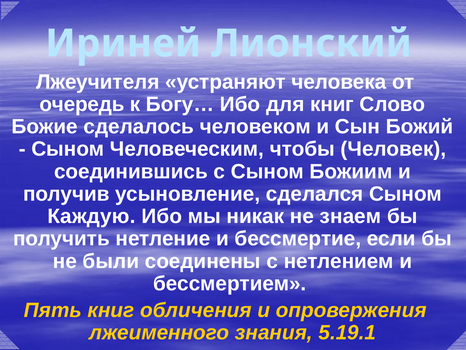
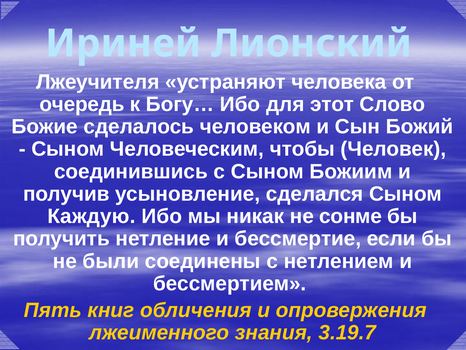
для книг: книг -> этот (332, 104)
знаем: знаем -> сонме (351, 216)
5.19.1: 5.19.1 -> 3.19.7 (347, 332)
